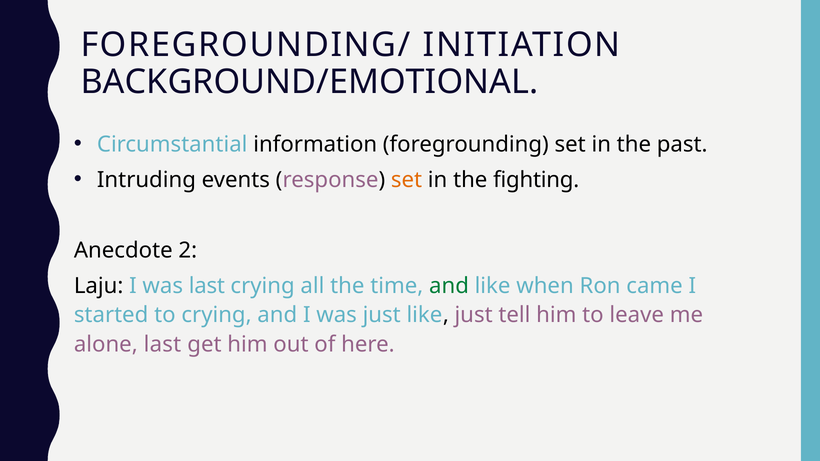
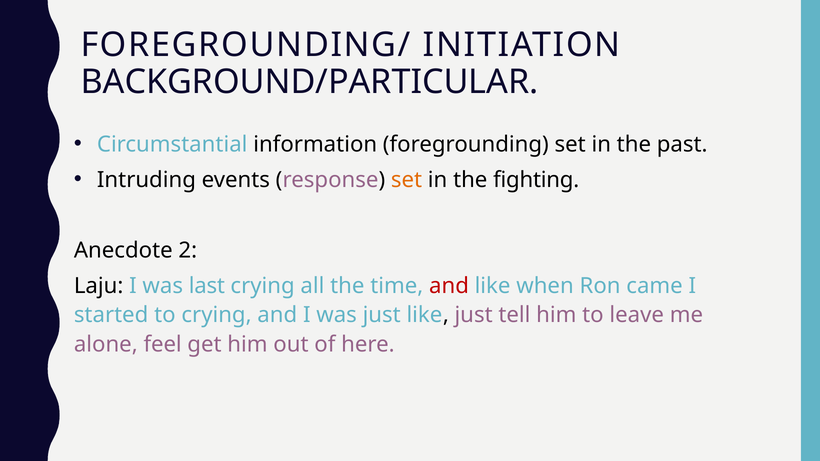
BACKGROUND/EMOTIONAL: BACKGROUND/EMOTIONAL -> BACKGROUND/PARTICULAR (310, 82)
and colour: green -> red (449, 286)
alone last: last -> feel (163, 345)
